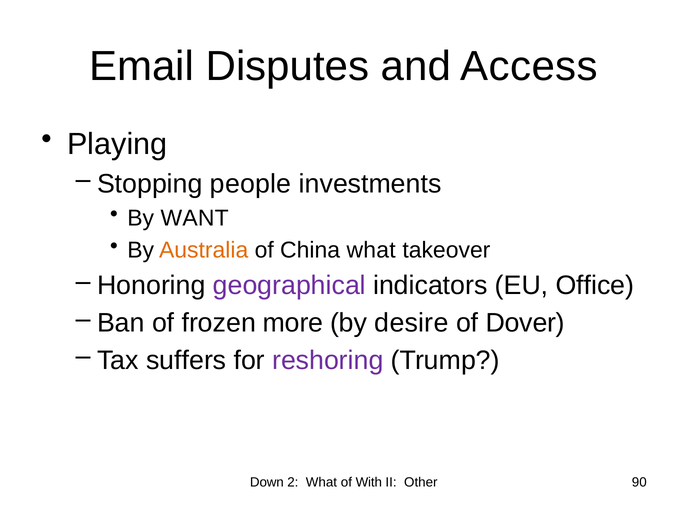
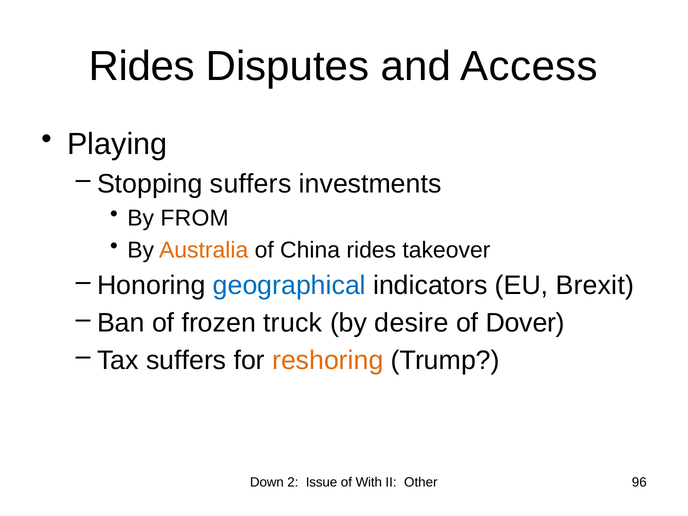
Email: Email -> Rides (142, 67)
Stopping people: people -> suffers (251, 184)
WANT: WANT -> FROM (195, 218)
China what: what -> rides (371, 250)
geographical colour: purple -> blue (289, 286)
Office: Office -> Brexit (595, 286)
more: more -> truck (293, 323)
reshoring colour: purple -> orange (328, 360)
2 What: What -> Issue (322, 482)
90: 90 -> 96 (639, 482)
